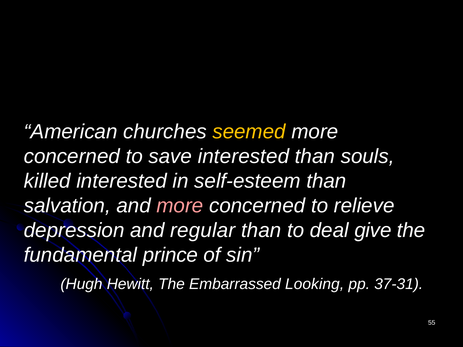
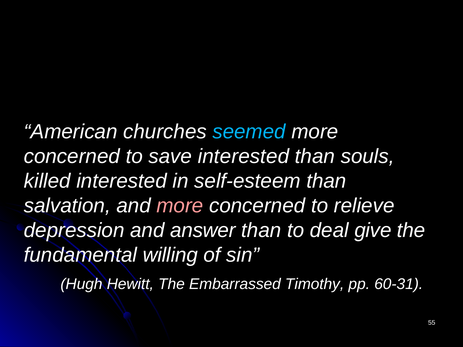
seemed colour: yellow -> light blue (249, 132)
regular: regular -> answer (203, 231)
prince: prince -> willing (170, 255)
Looking: Looking -> Timothy (315, 284)
37-31: 37-31 -> 60-31 (399, 284)
